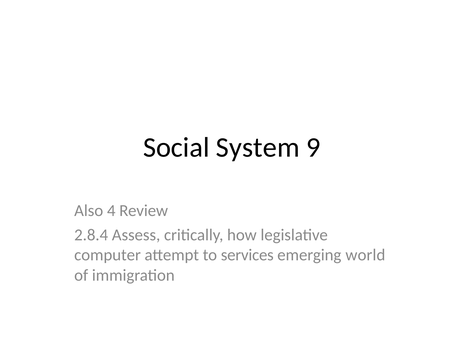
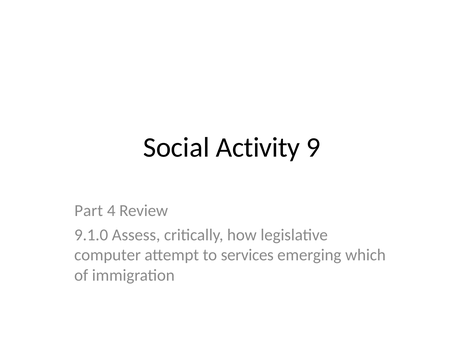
System: System -> Activity (258, 147)
Also: Also -> Part (89, 211)
2.8.4: 2.8.4 -> 9.1.0 (91, 235)
world: world -> which (365, 255)
